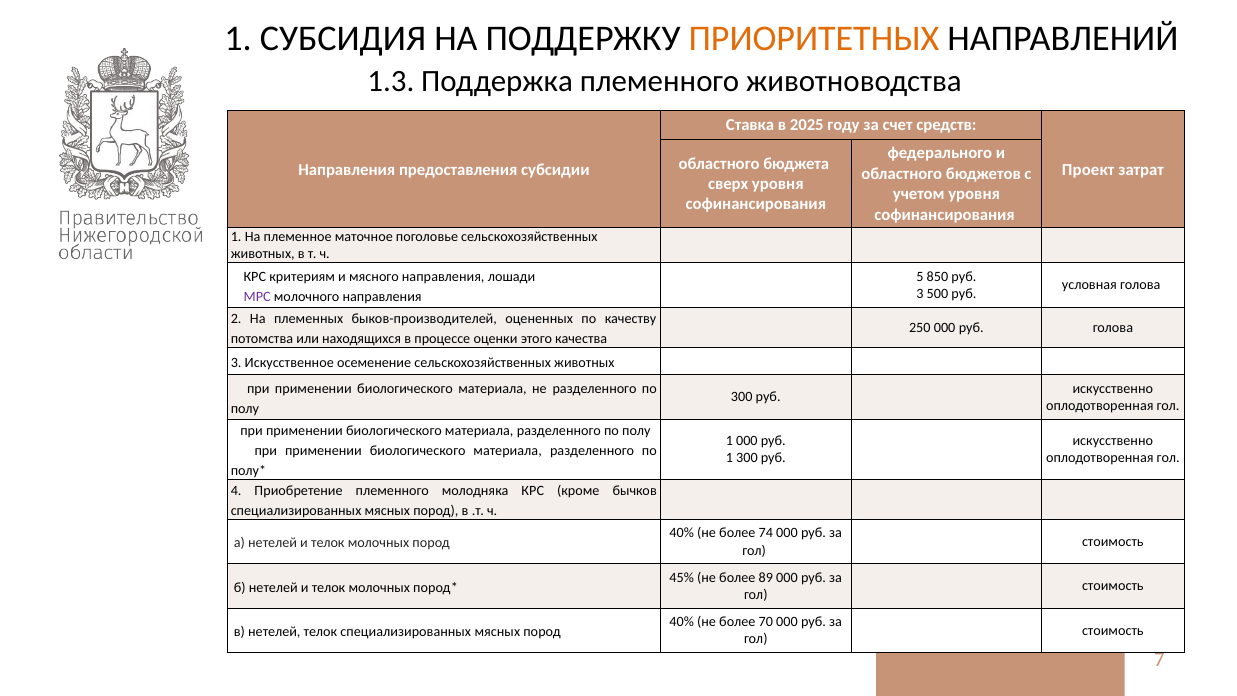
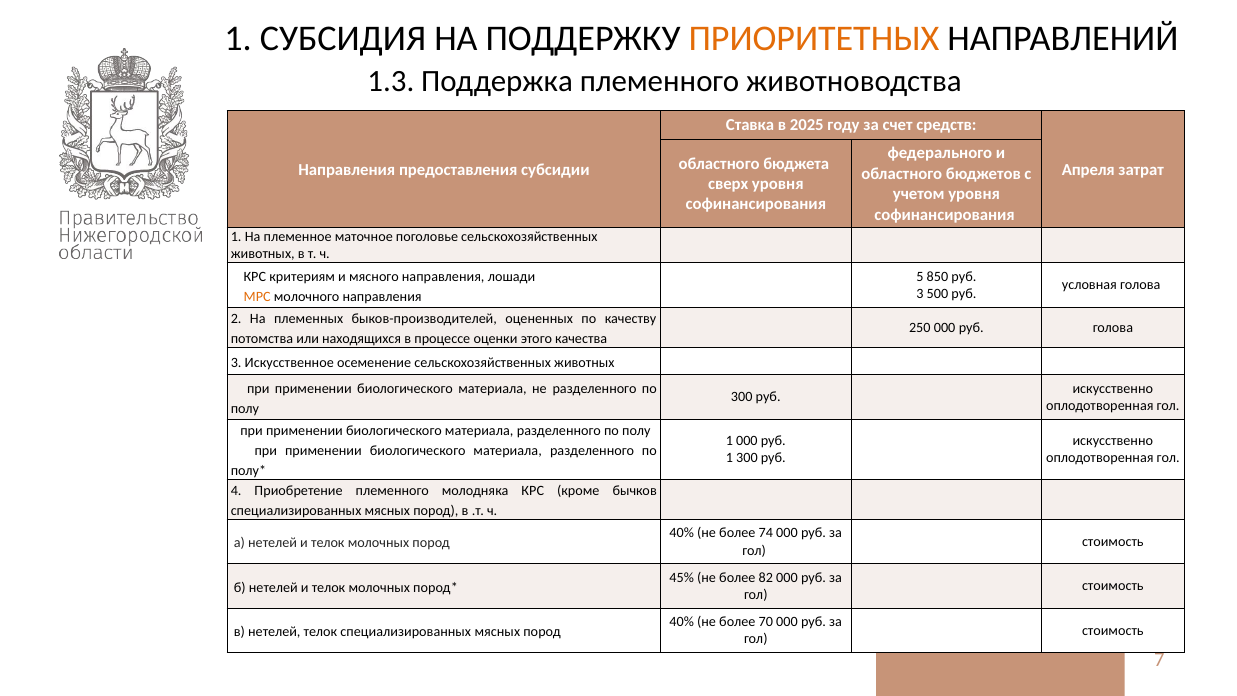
Проект: Проект -> Апреля (1088, 169)
МРС colour: purple -> orange (257, 297)
89: 89 -> 82 (766, 577)
